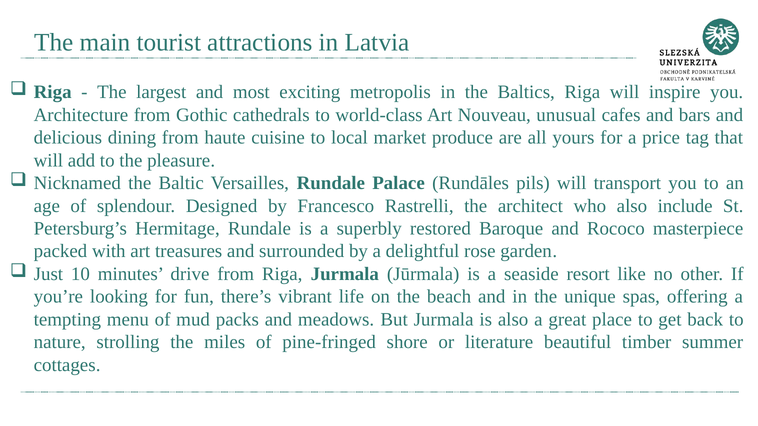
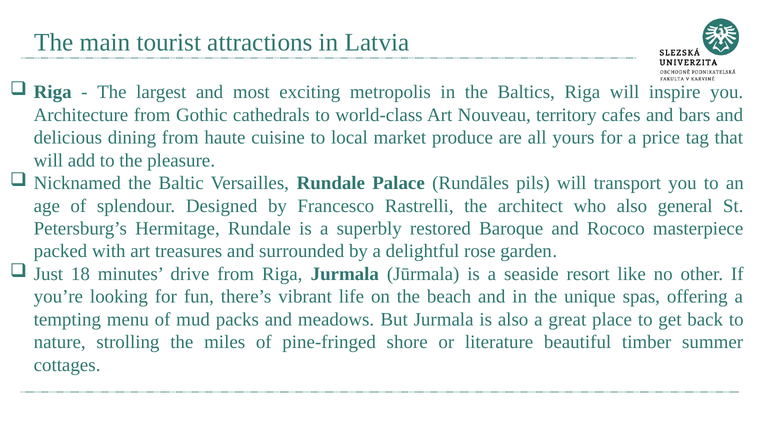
unusual: unusual -> territory (566, 115)
include: include -> general (685, 206)
10: 10 -> 18 (80, 274)
